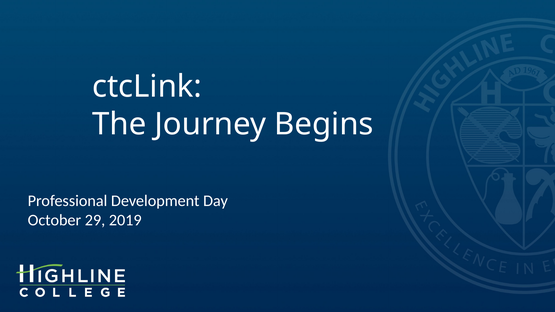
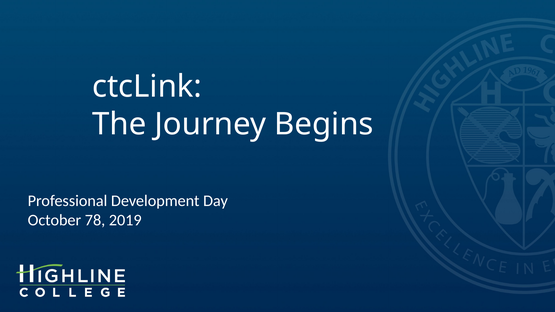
29: 29 -> 78 (95, 220)
